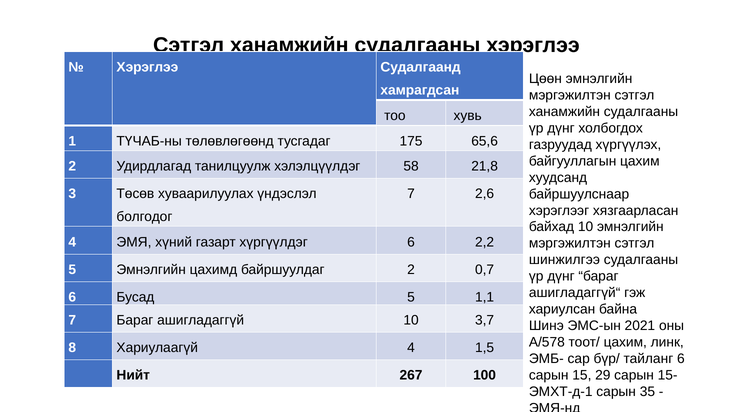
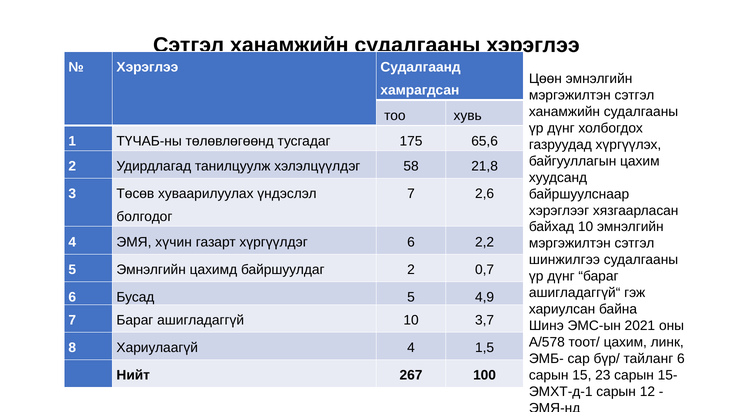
хүний: хүний -> хүчин (174, 242)
1,1: 1,1 -> 4,9 (485, 298)
29: 29 -> 23 (603, 376)
35: 35 -> 12 (647, 392)
